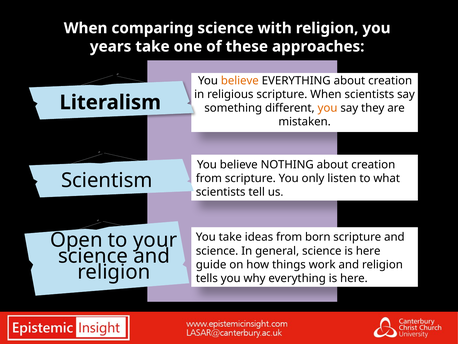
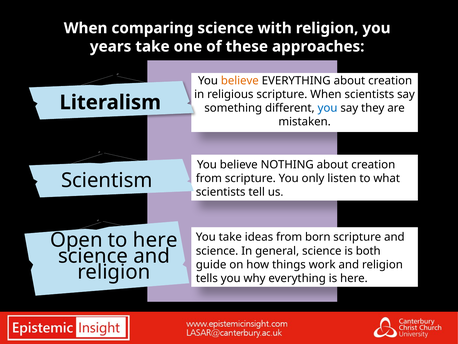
you colour: orange -> blue (328, 108)
to your: your -> here (155, 240)
science is here: here -> both (368, 251)
